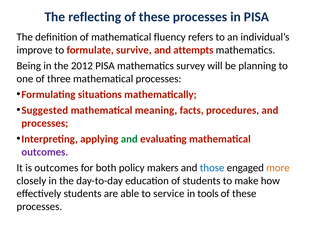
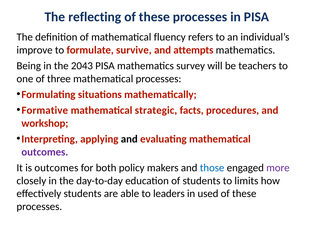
2012: 2012 -> 2043 (82, 66)
planning: planning -> teachers (257, 66)
Suggested: Suggested -> Formative (45, 110)
meaning: meaning -> strategic (156, 110)
processes: processes -> workshop (45, 123)
and colour: green -> black (129, 139)
more colour: orange -> purple (278, 167)
make: make -> limits (246, 180)
service: service -> leaders (169, 193)
tools: tools -> used (208, 193)
